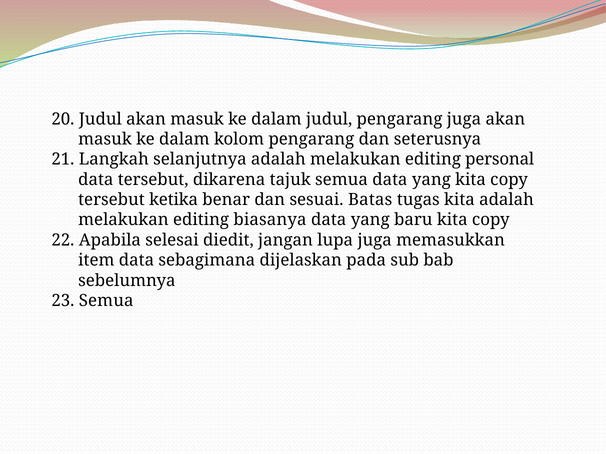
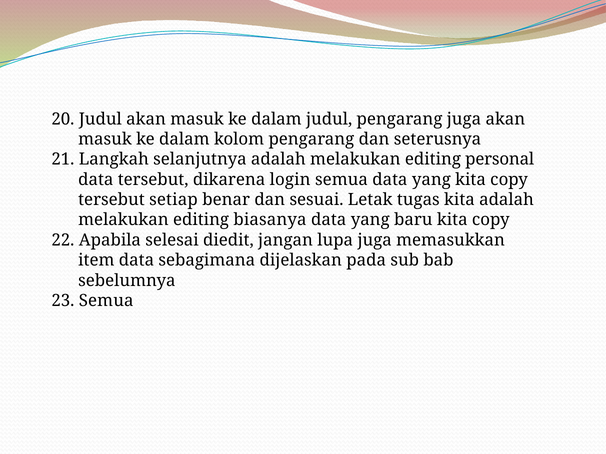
tajuk: tajuk -> login (290, 180)
ketika: ketika -> setiap (173, 200)
Batas: Batas -> Letak (370, 200)
